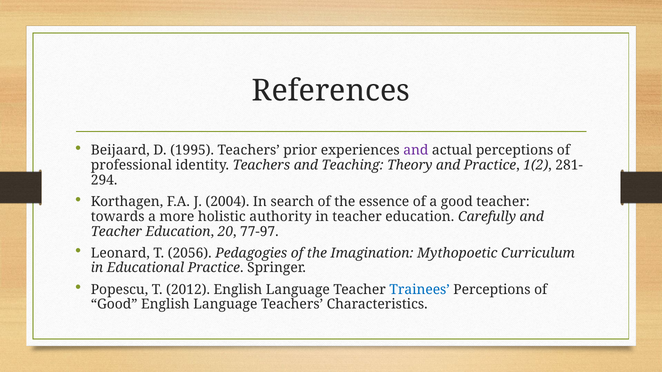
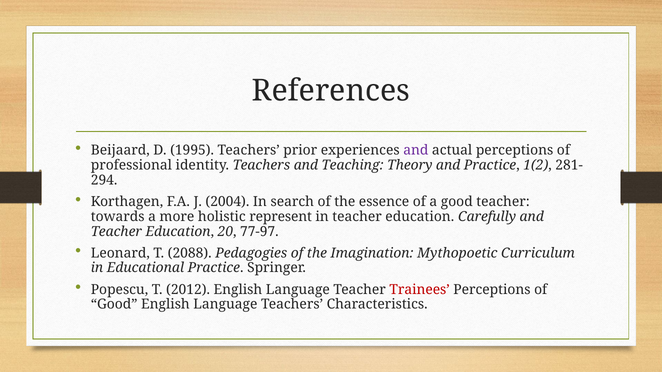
authority: authority -> represent (281, 217)
2056: 2056 -> 2088 (190, 253)
Trainees colour: blue -> red (420, 290)
